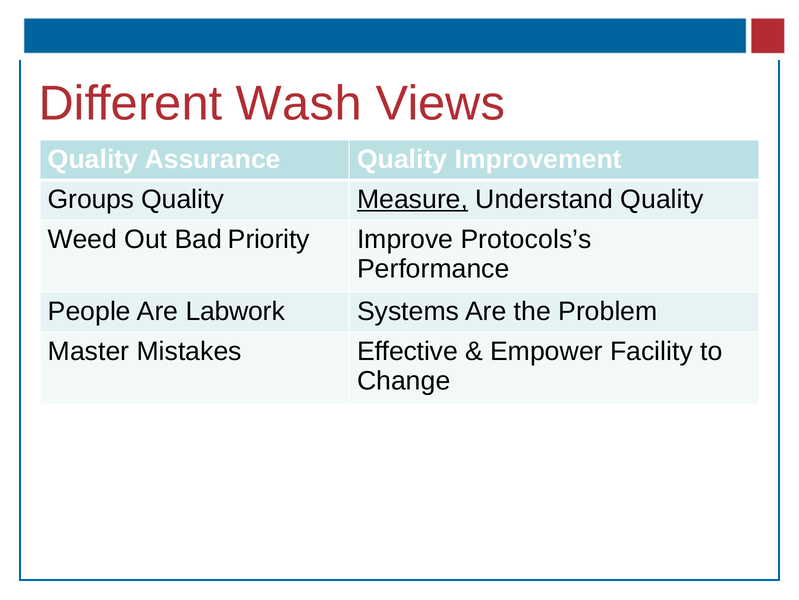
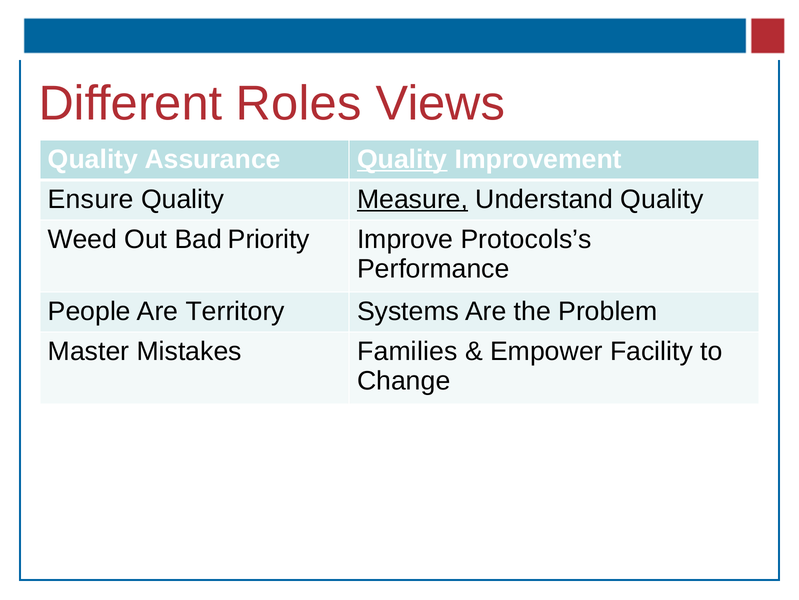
Wash: Wash -> Roles (299, 103)
Quality underline: none -> present (402, 159)
Groups: Groups -> Ensure (91, 199)
Labwork: Labwork -> Territory (235, 311)
Effective: Effective -> Families (407, 351)
